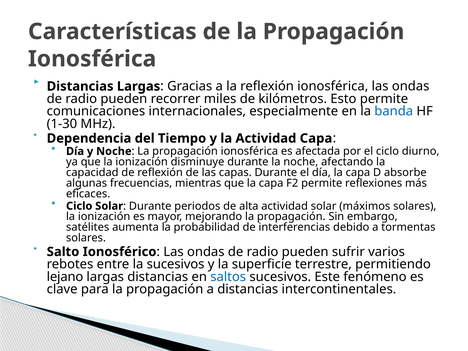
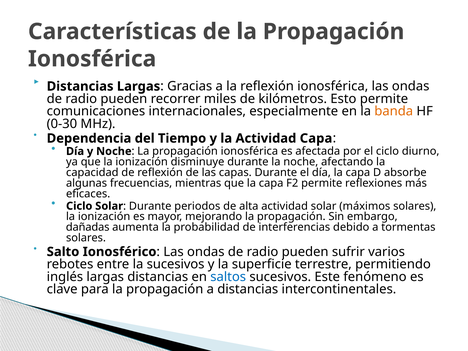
banda colour: blue -> orange (394, 111)
1-30: 1-30 -> 0-30 (62, 124)
satélites: satélites -> dañadas (88, 227)
lejano: lejano -> inglés (65, 277)
